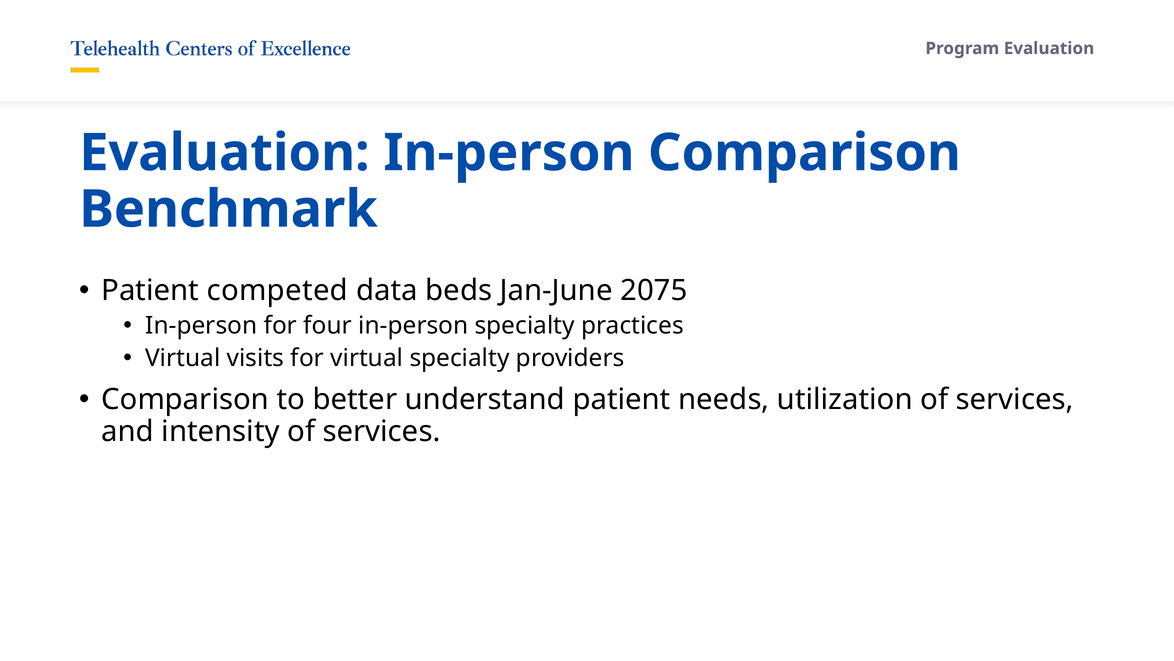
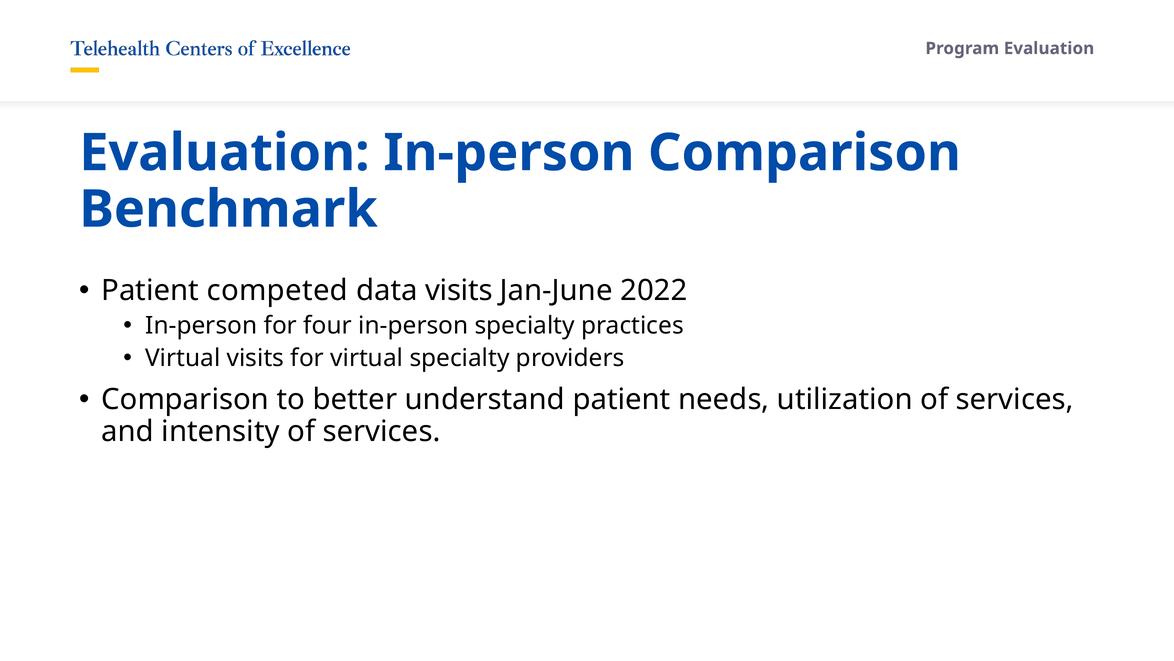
data beds: beds -> visits (459, 290)
2075: 2075 -> 2022 (654, 290)
